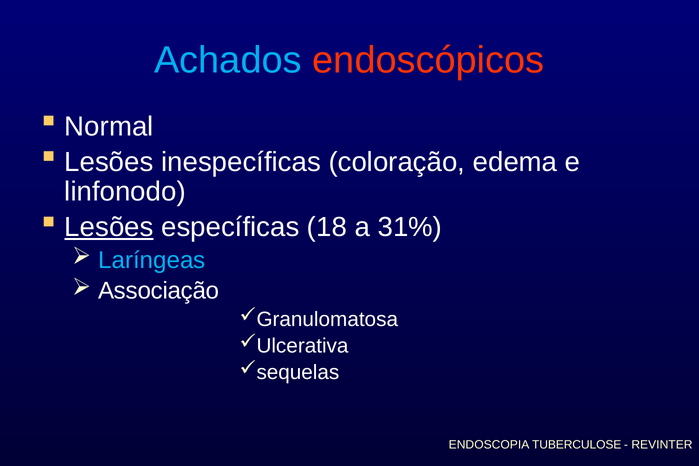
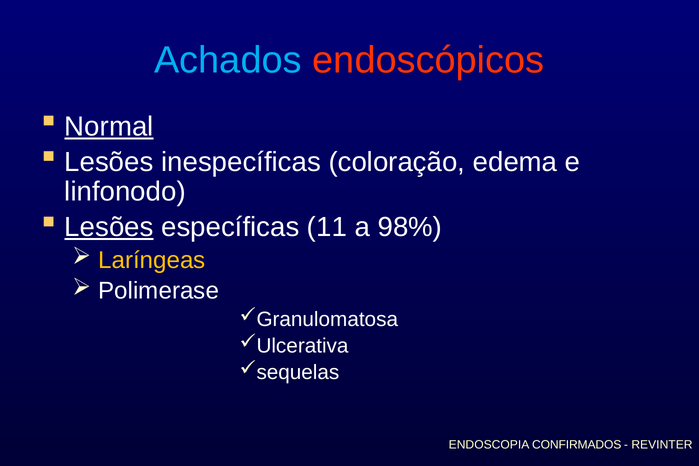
Normal underline: none -> present (109, 127)
18: 18 -> 11 (327, 227)
31%: 31% -> 98% (410, 227)
Laríngeas colour: light blue -> yellow (152, 260)
Associação: Associação -> Polimerase (159, 291)
TUBERCULOSE: TUBERCULOSE -> CONFIRMADOS (577, 445)
